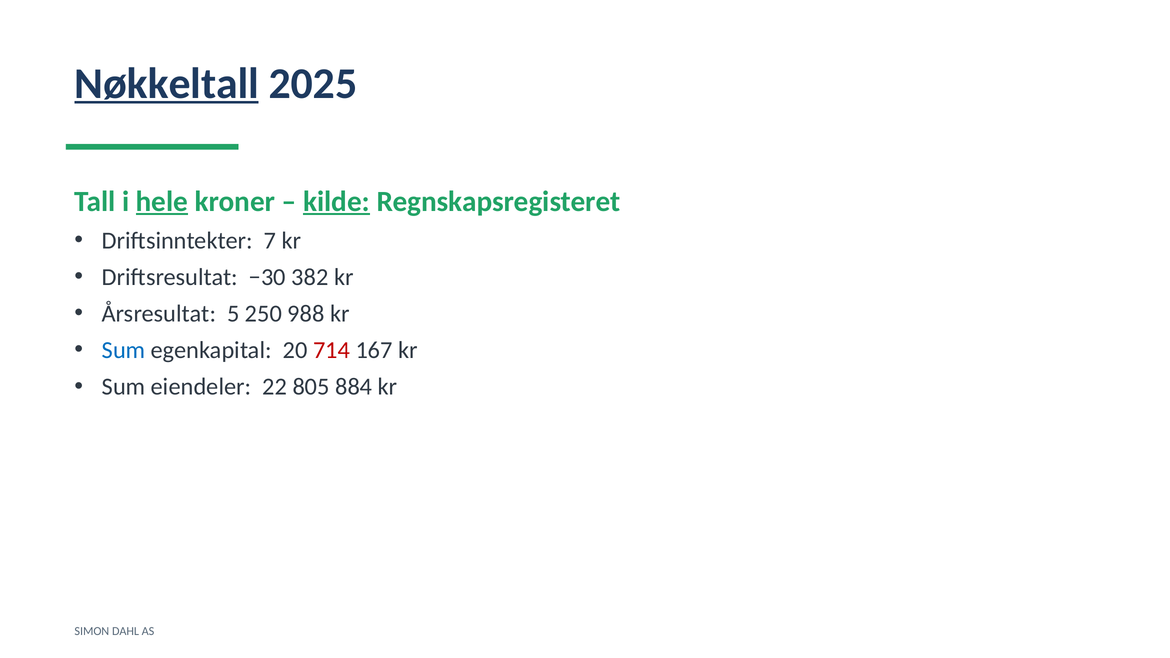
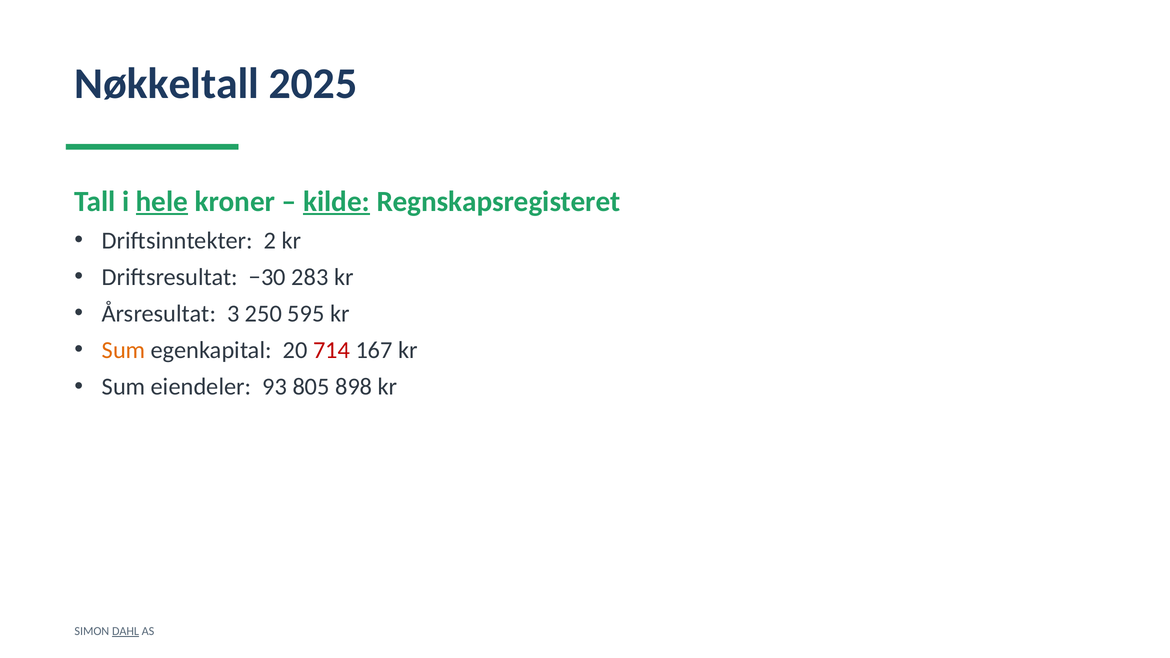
Nøkkeltall underline: present -> none (167, 84)
7: 7 -> 2 (270, 241)
382: 382 -> 283 (310, 277)
5: 5 -> 3 (233, 314)
988: 988 -> 595 (306, 314)
Sum colour: blue -> orange (124, 350)
22: 22 -> 93 (275, 387)
884: 884 -> 898 (354, 387)
DAHL underline: none -> present (126, 631)
